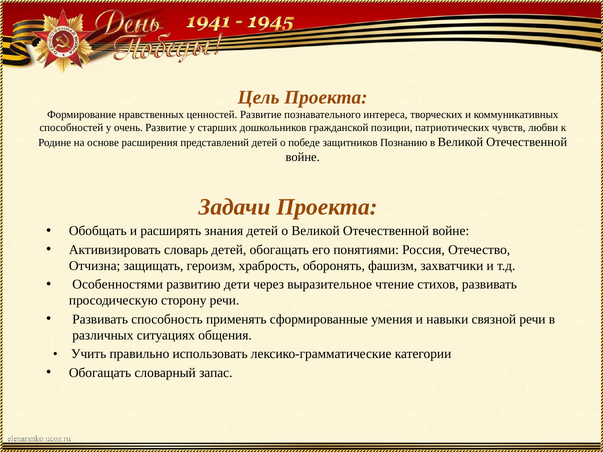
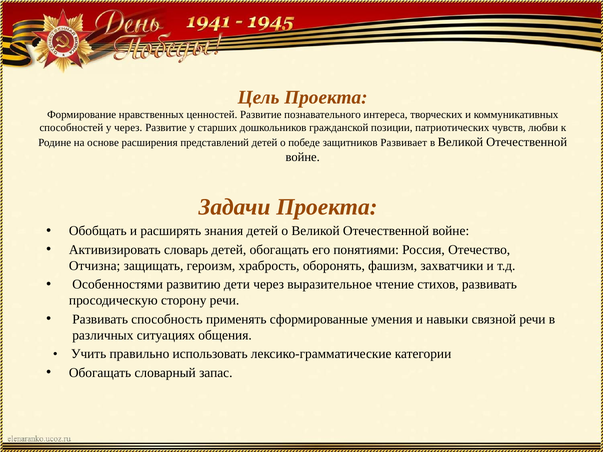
у очень: очень -> через (128, 128)
Познанию: Познанию -> Развивает (404, 143)
